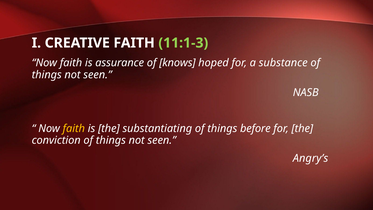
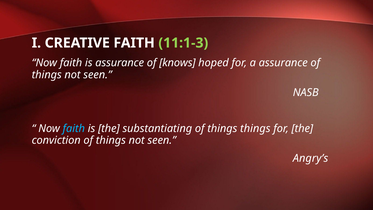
a substance: substance -> assurance (283, 63)
faith colour: yellow -> light blue (74, 129)
things before: before -> things (255, 129)
